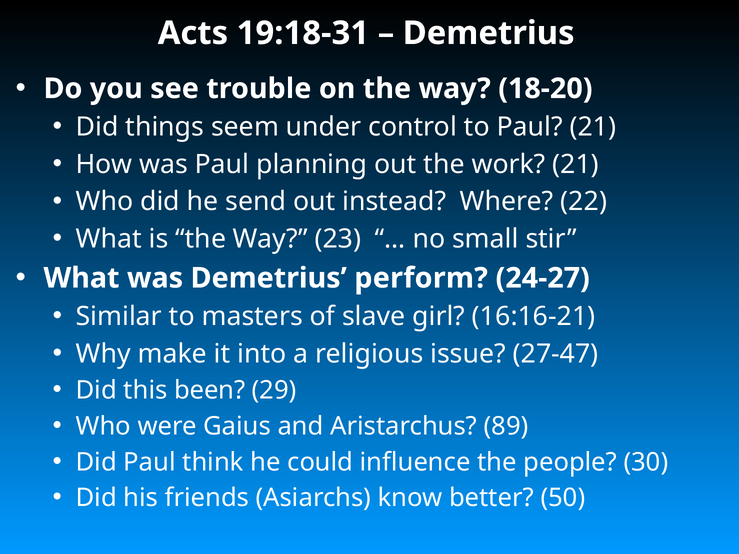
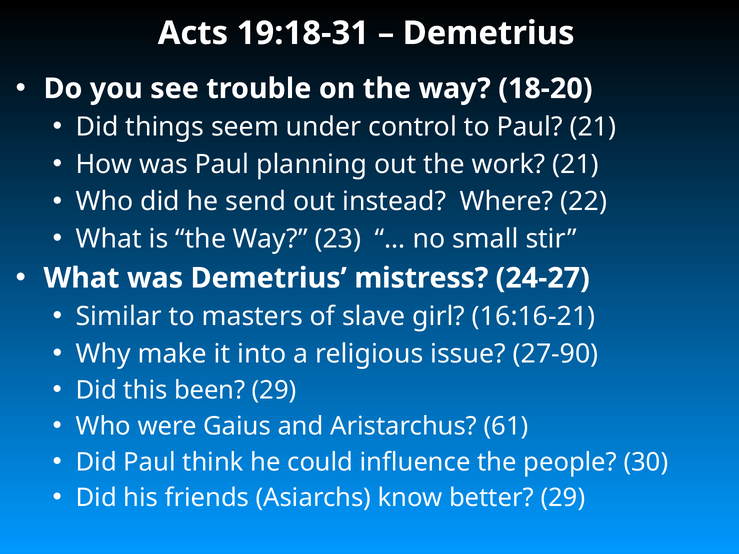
perform: perform -> mistress (421, 278)
27-47: 27-47 -> 27-90 (556, 354)
89: 89 -> 61 (506, 426)
better 50: 50 -> 29 (563, 498)
